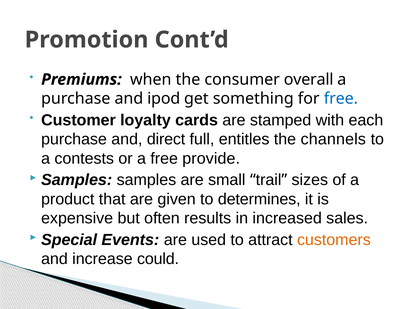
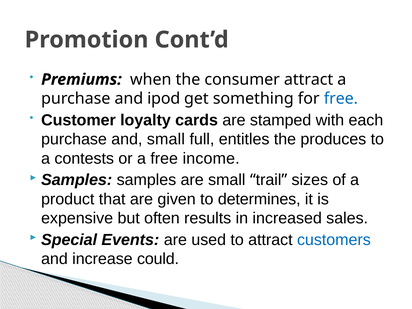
consumer overall: overall -> attract (309, 79)
and direct: direct -> small (166, 139)
channels: channels -> produces (333, 139)
provide: provide -> income (211, 159)
customers colour: orange -> blue (334, 240)
